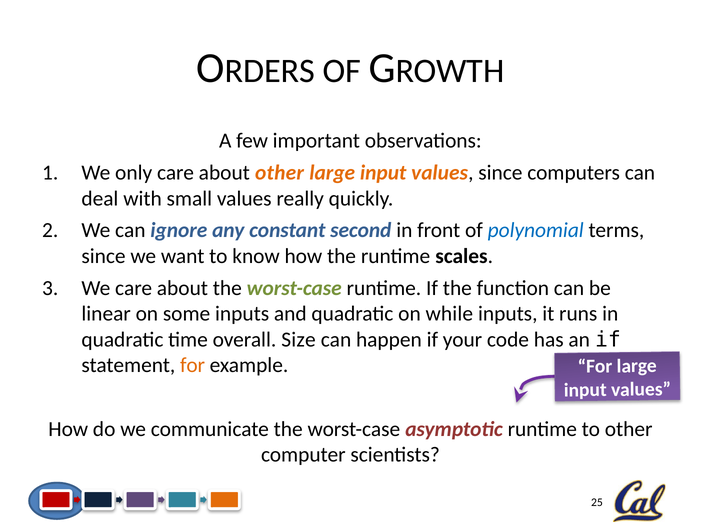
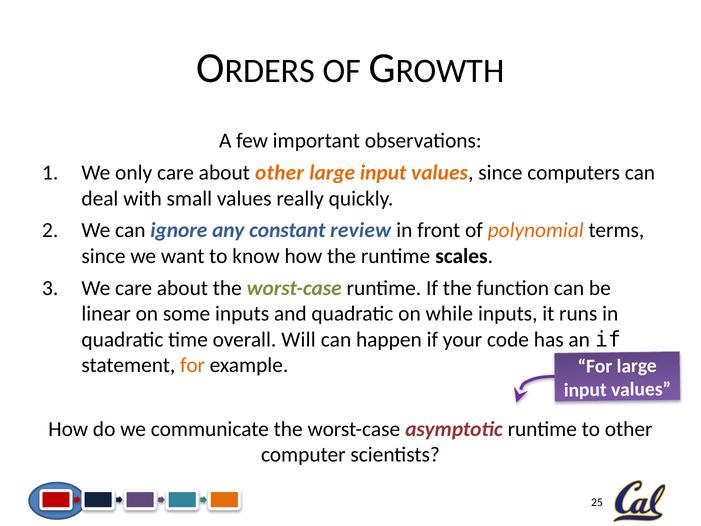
second: second -> review (361, 230)
polynomial colour: blue -> orange (536, 230)
Size: Size -> Will (299, 339)
